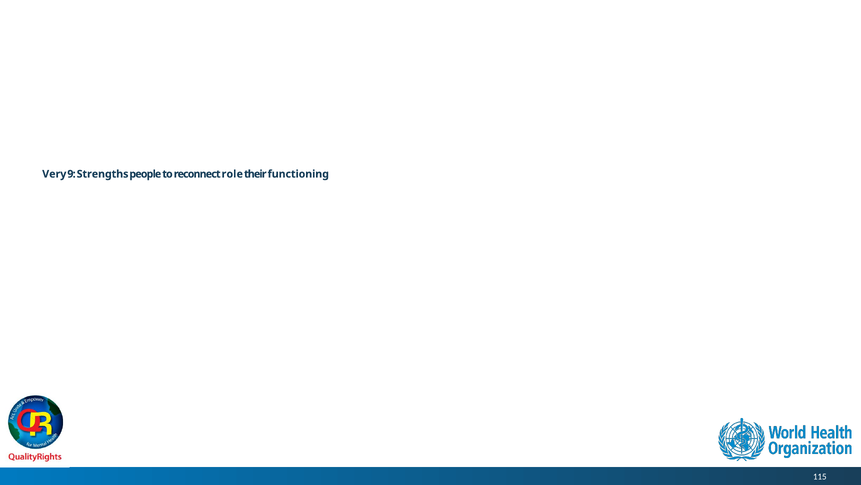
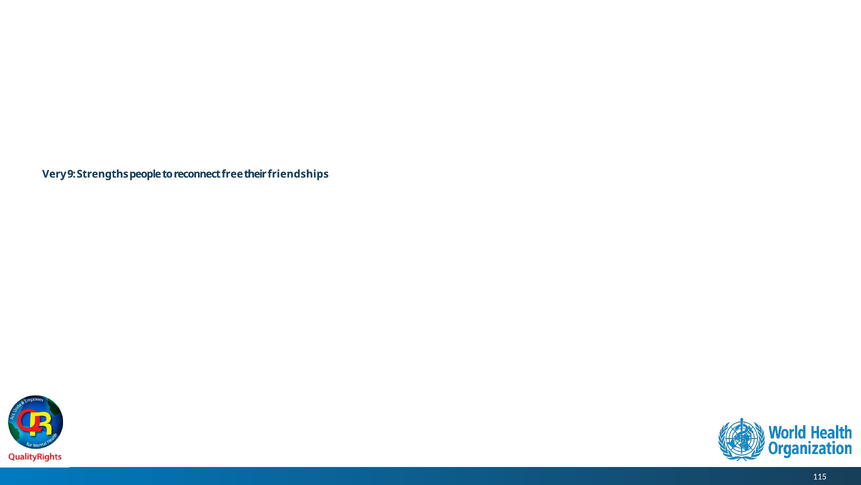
role: role -> free (232, 174)
functioning: functioning -> friendships (298, 174)
